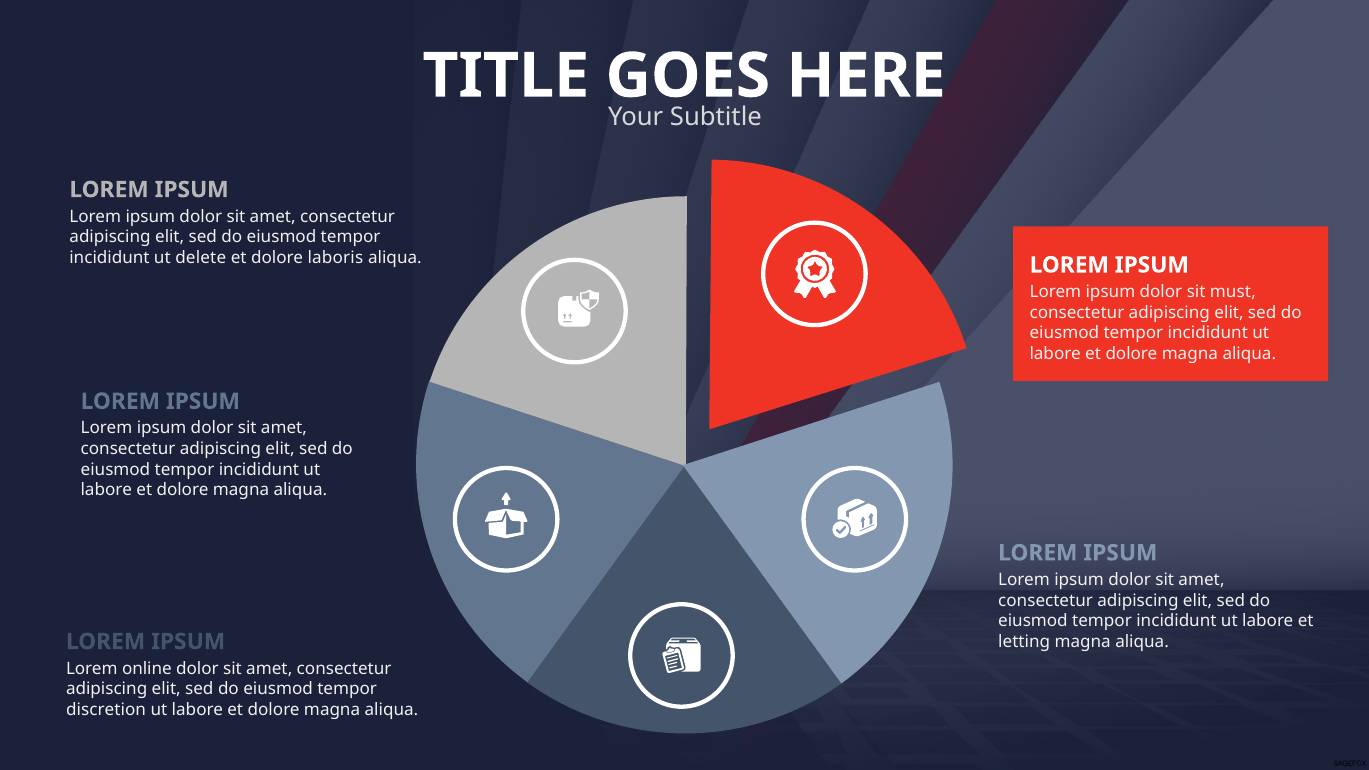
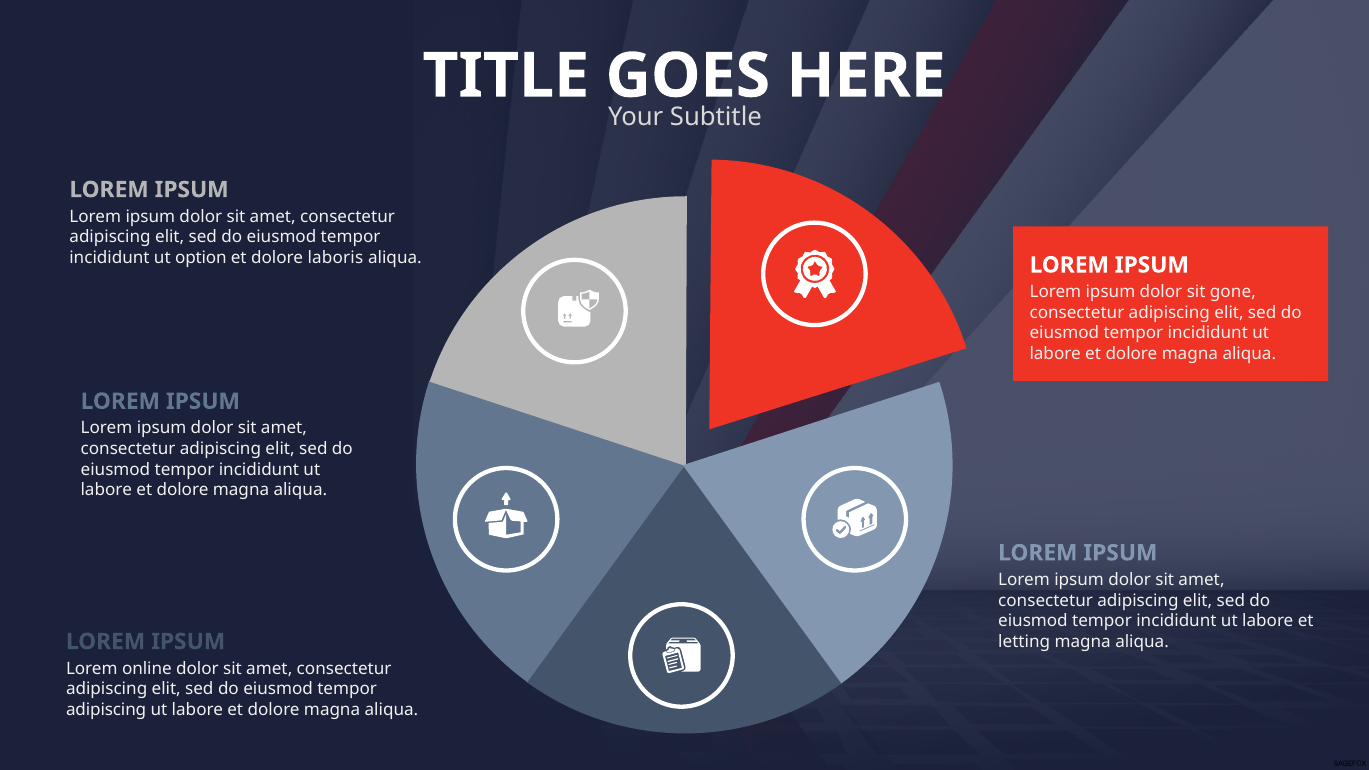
delete: delete -> option (201, 258)
must: must -> gone (1233, 292)
discretion: discretion -> adipiscing (106, 710)
